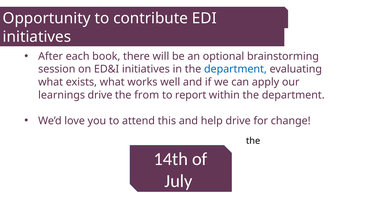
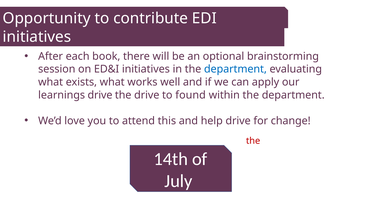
the from: from -> drive (147, 95)
report: report -> found (191, 95)
the colour: black -> red (253, 141)
